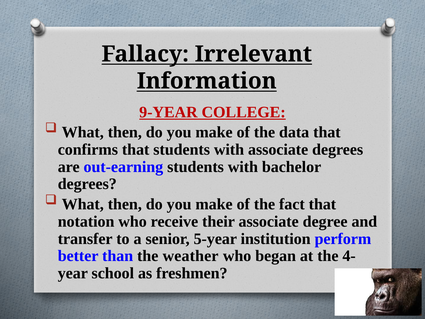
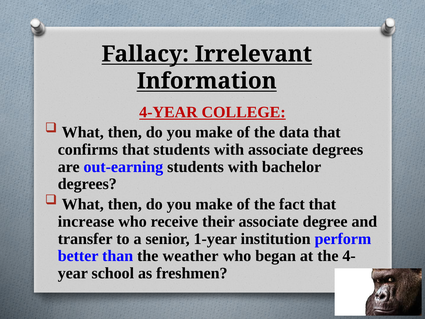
9-YEAR: 9-YEAR -> 4-YEAR (168, 112)
notation: notation -> increase (86, 221)
5-year: 5-year -> 1-year (215, 239)
